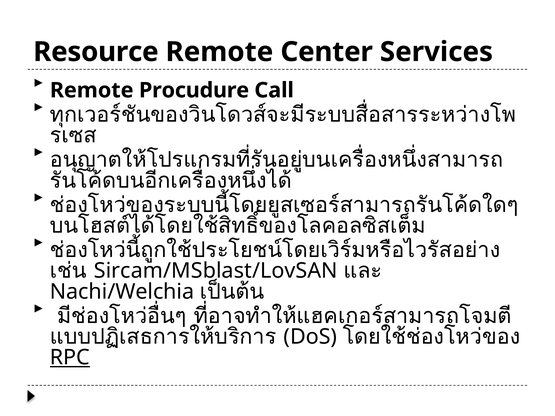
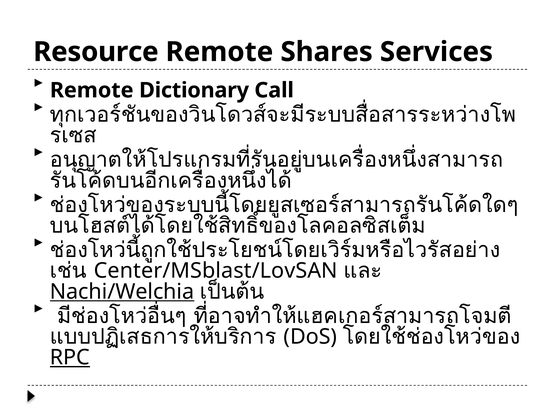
Center: Center -> Shares (327, 52)
Procudure: Procudure -> Dictionary (194, 90)
Sircam/MSblast/LovSAN: Sircam/MSblast/LovSAN -> Center/MSblast/LovSAN (216, 271)
Nachi/Welchia underline: none -> present (122, 292)
